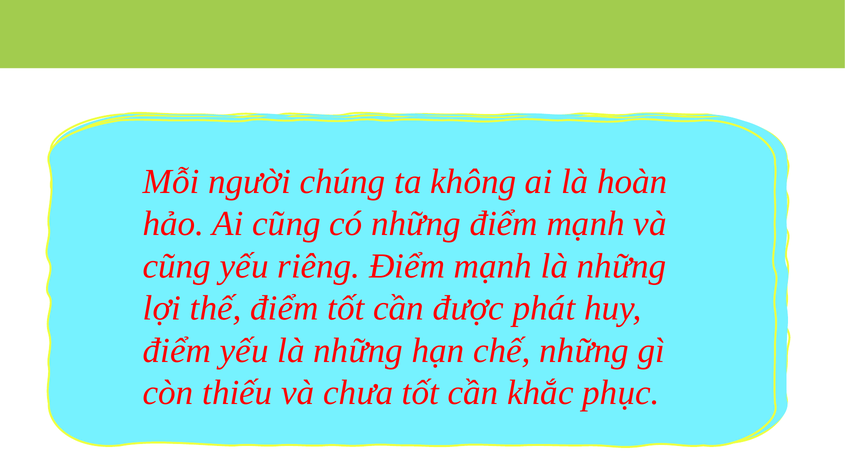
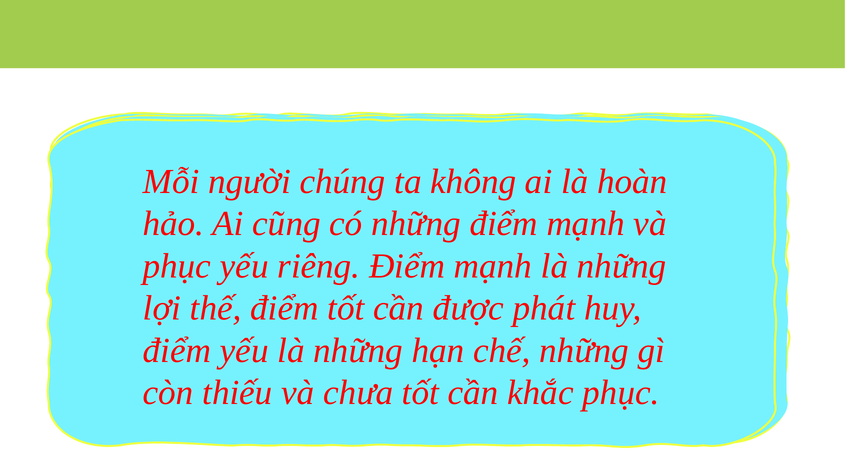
cũng: cũng -> phục (177, 266)
